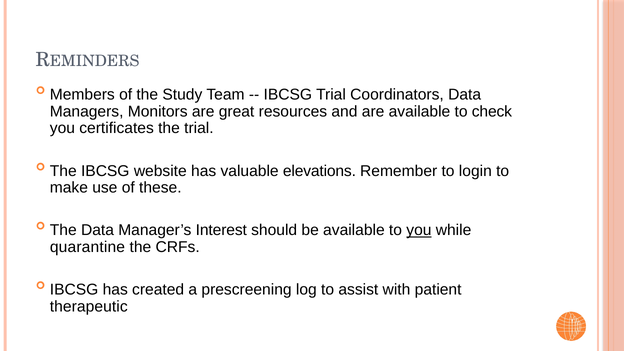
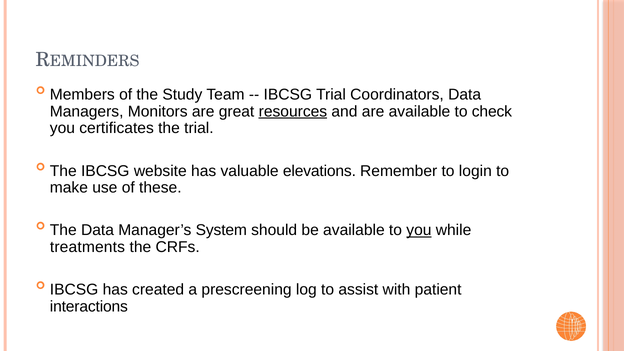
resources underline: none -> present (293, 111)
Interest: Interest -> System (221, 230)
quarantine: quarantine -> treatments (87, 247)
therapeutic: therapeutic -> interactions (89, 307)
